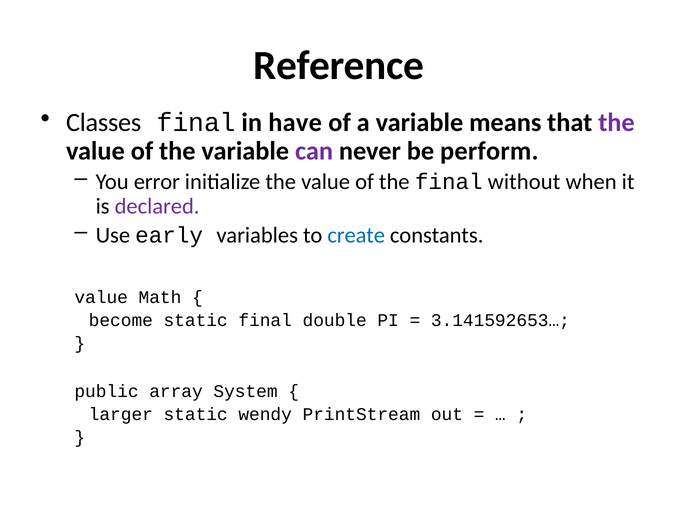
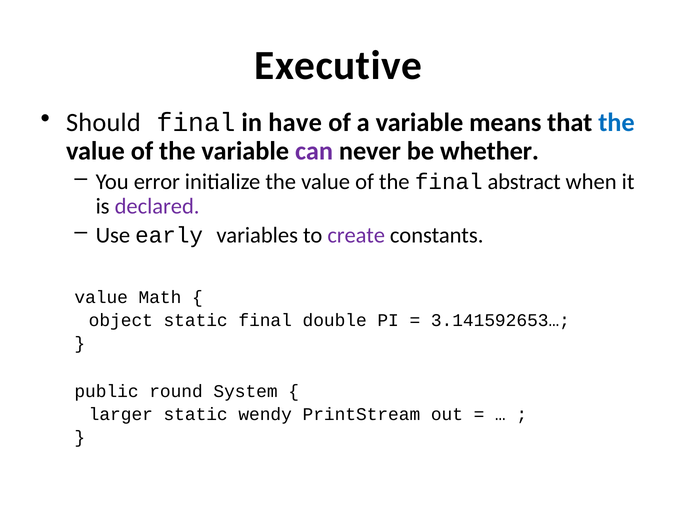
Reference: Reference -> Executive (338, 66)
Classes: Classes -> Should (103, 123)
the colour: purple -> blue (616, 123)
perform: perform -> whether (490, 151)
without: without -> abstract (524, 182)
create colour: blue -> purple (356, 235)
become: become -> object (121, 320)
array: array -> round (176, 391)
